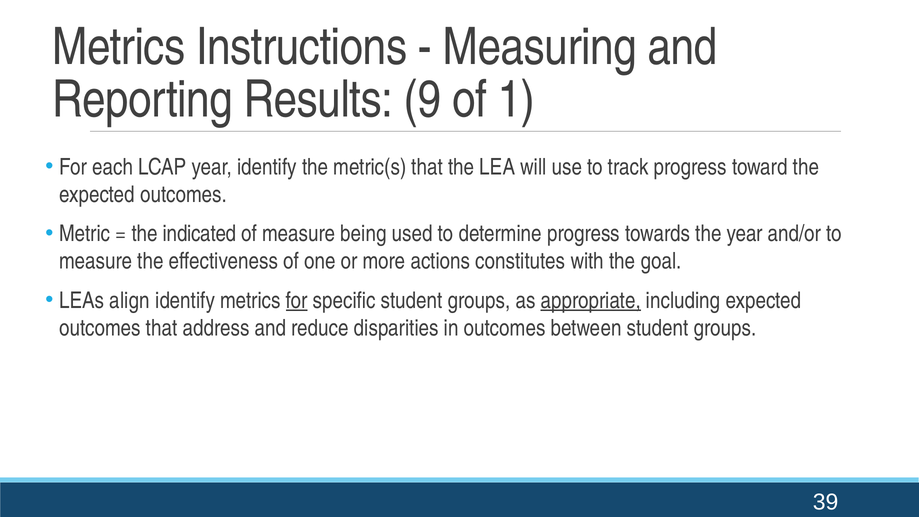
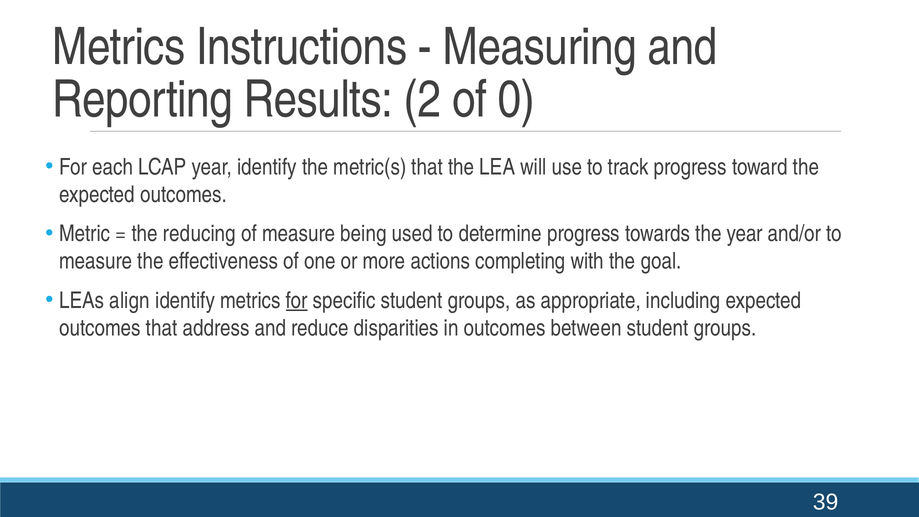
9: 9 -> 2 (423, 100)
1: 1 -> 0 (516, 100)
indicated: indicated -> reducing (199, 234)
constitutes: constitutes -> completing (520, 261)
appropriate underline: present -> none (591, 300)
